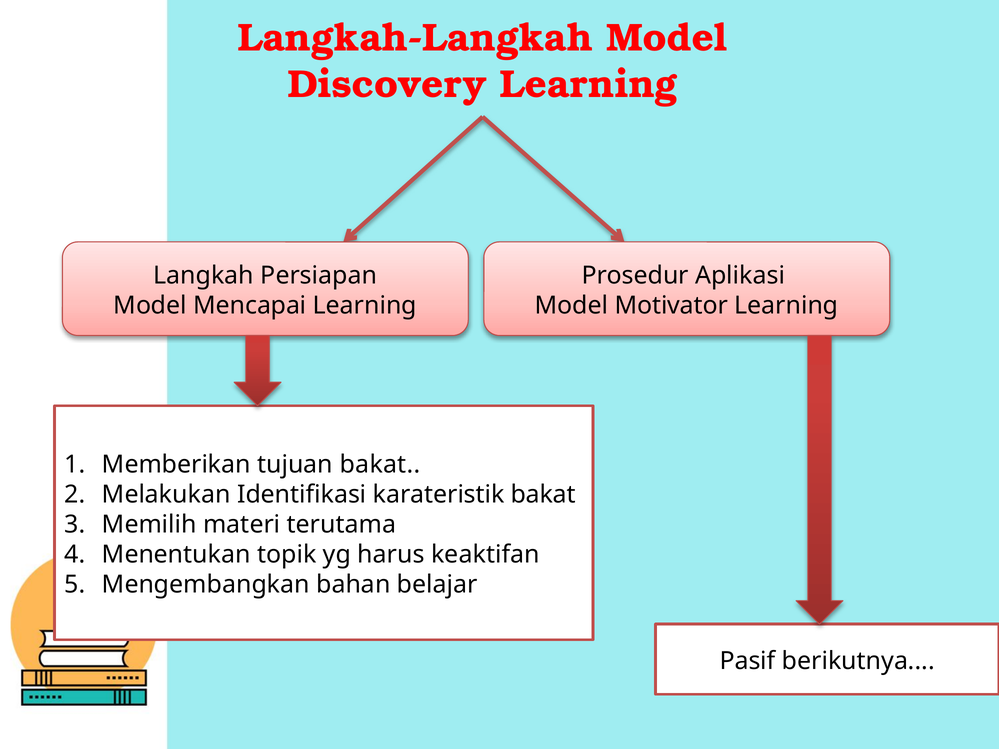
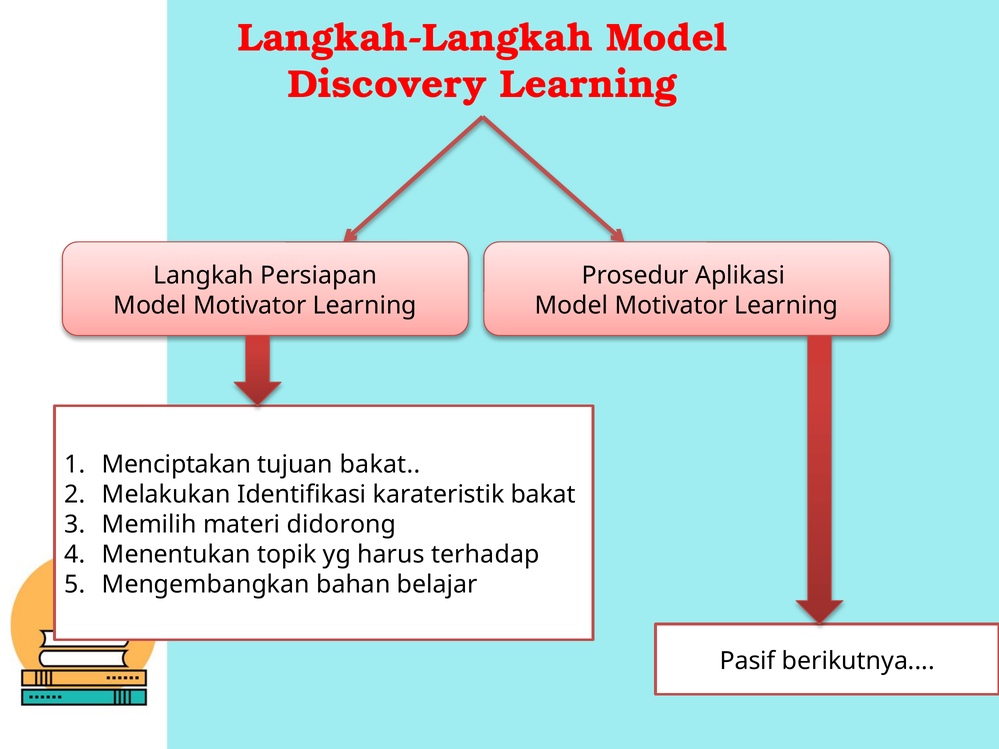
Mencapai: Mencapai -> Motivator (250, 305)
Memberikan: Memberikan -> Menciptakan (176, 465)
terutama: terutama -> didorong (342, 525)
keaktifan: keaktifan -> terhadap (485, 555)
